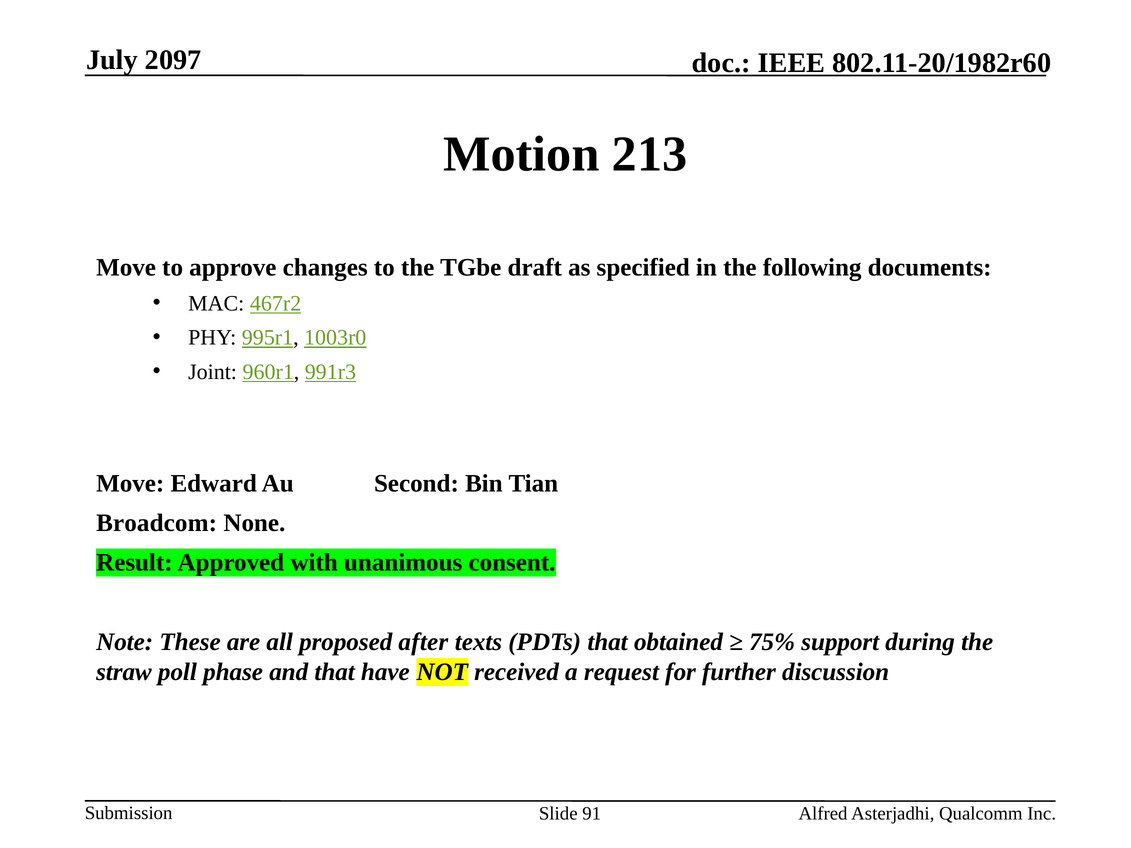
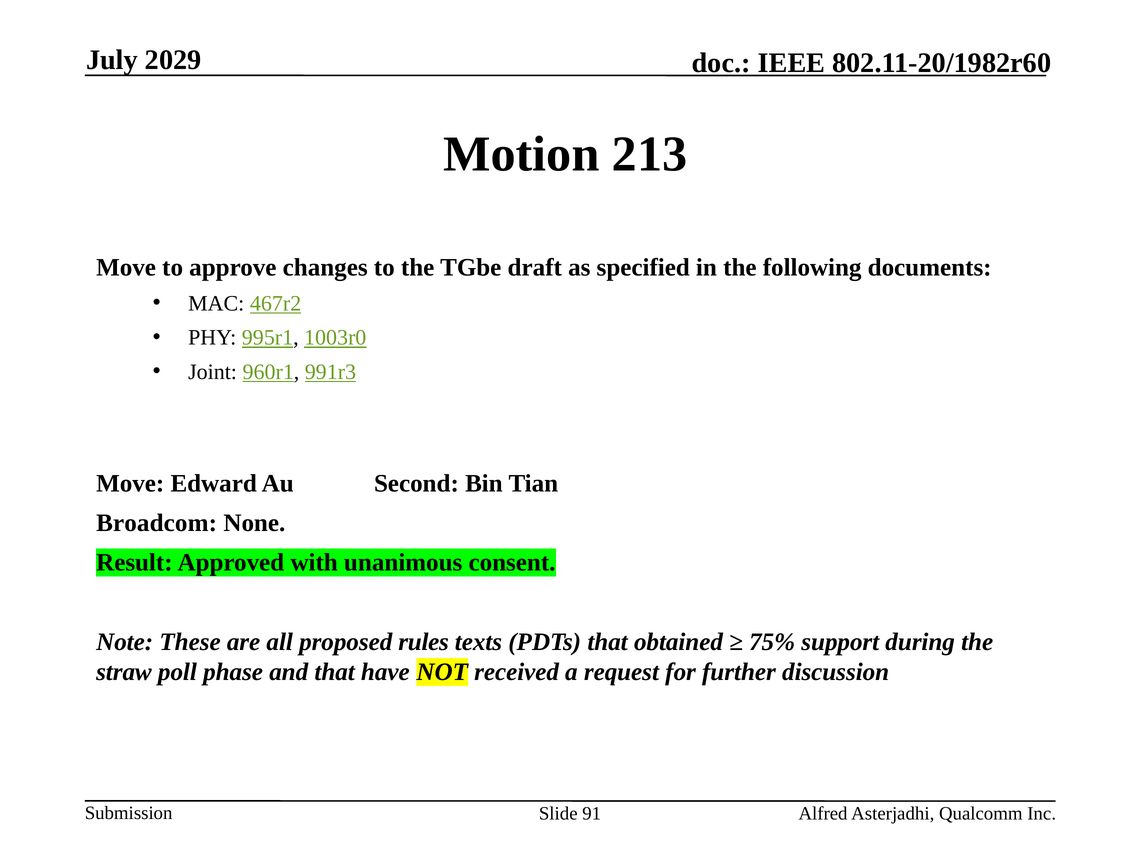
2097: 2097 -> 2029 (173, 60)
after: after -> rules (424, 642)
